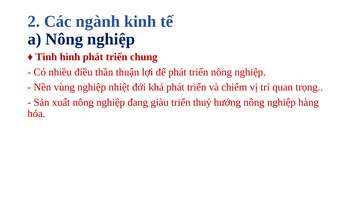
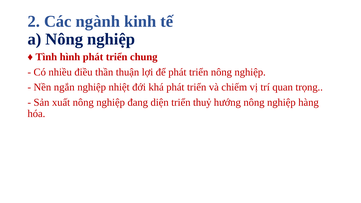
vùng: vùng -> ngắn (64, 87)
giàu: giàu -> diện (160, 102)
